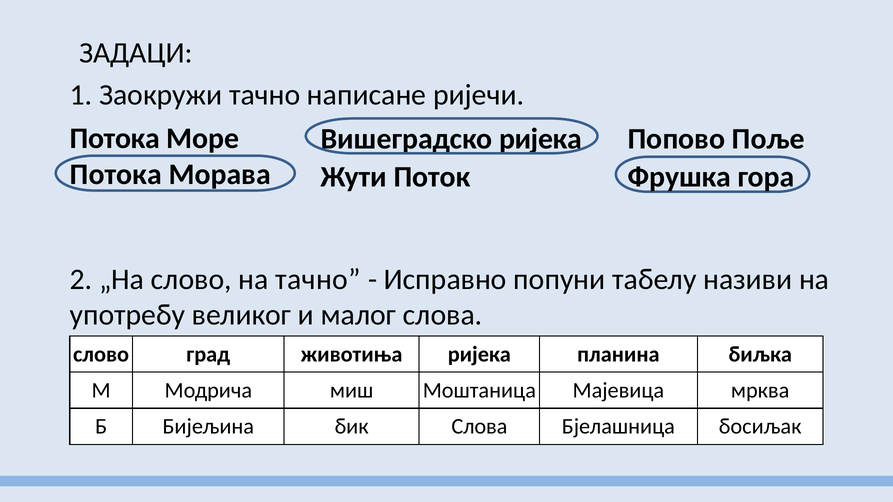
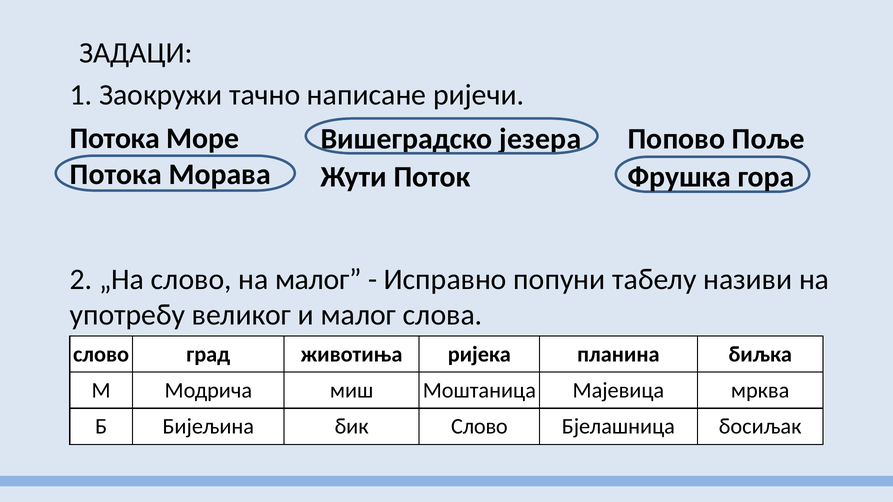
Вишеградско ријека: ријека -> језера (540, 139)
на тачно: тачно -> малог (318, 280)
бик Слова: Слова -> Слово (479, 427)
